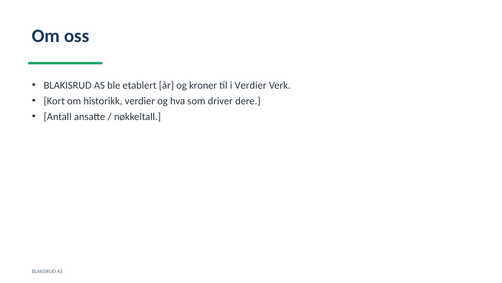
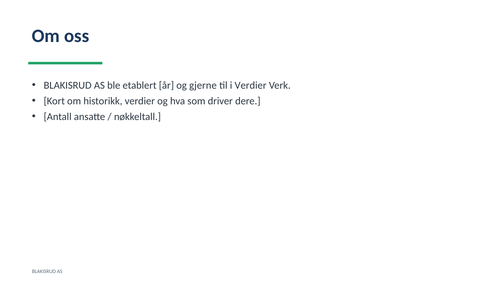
kroner: kroner -> gjerne (203, 85)
